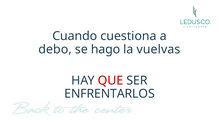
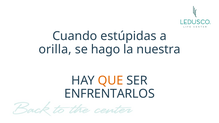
cuestiona: cuestiona -> estúpidas (128, 36)
debo: debo -> orilla (55, 49)
vuelvas: vuelvas -> nuestra (159, 49)
QUE colour: red -> orange (110, 81)
